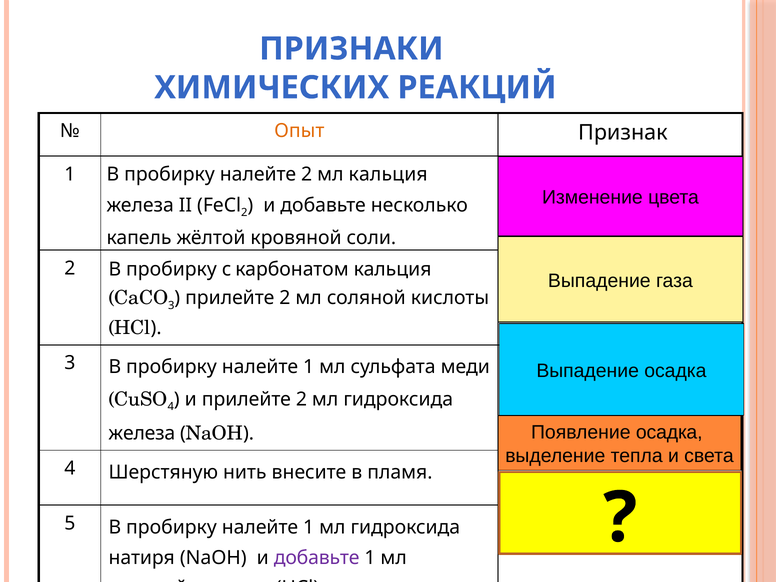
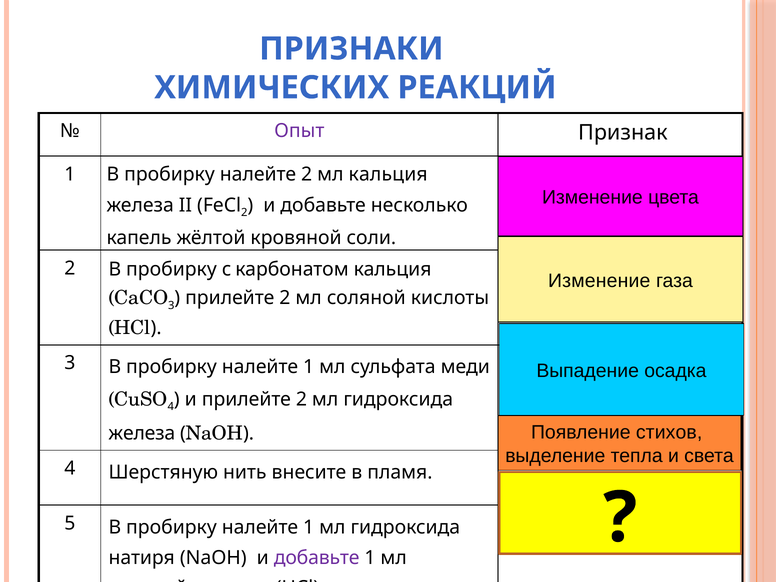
Опыт colour: orange -> purple (299, 131)
Выпадение: Выпадение -> Изменение (599, 281)
Появление осадка: осадка -> стихов (669, 433)
